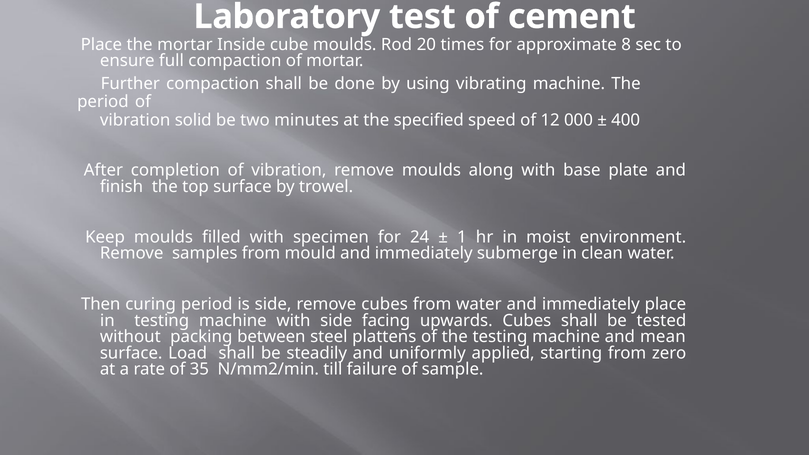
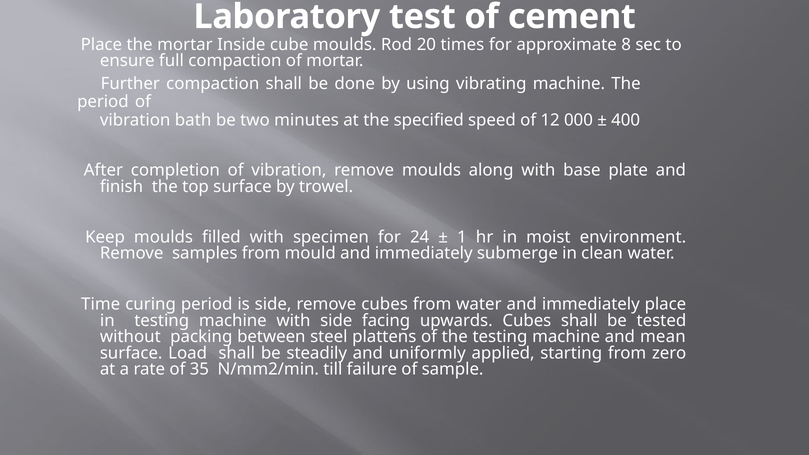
solid: solid -> bath (193, 120)
Then: Then -> Time (101, 304)
